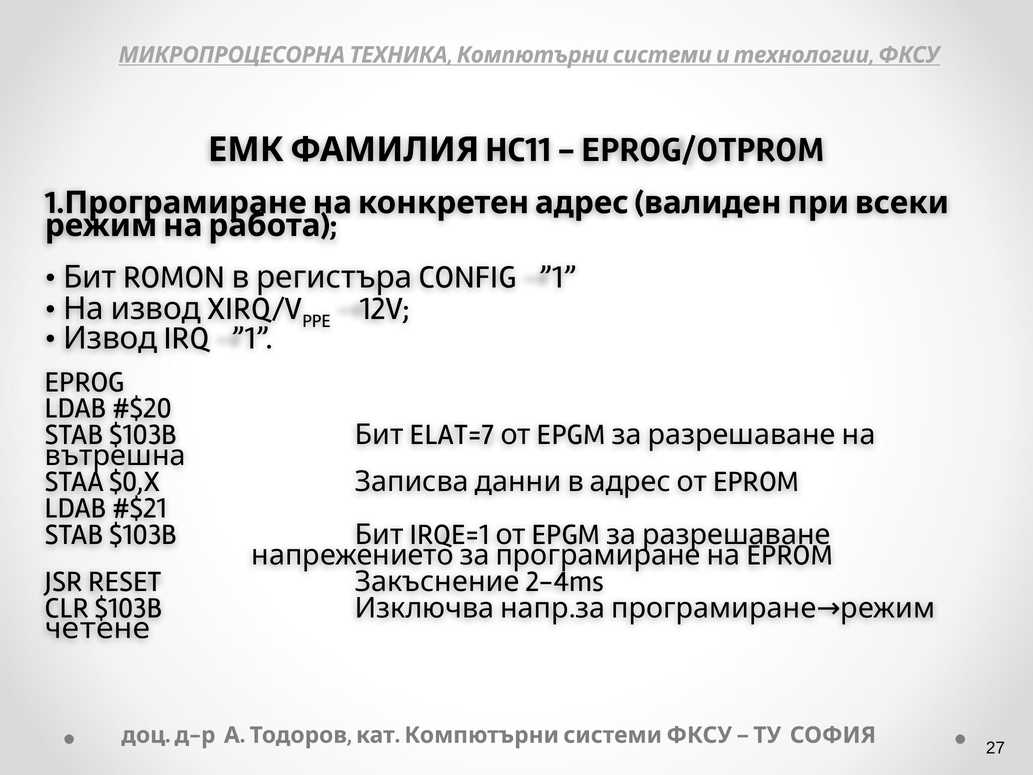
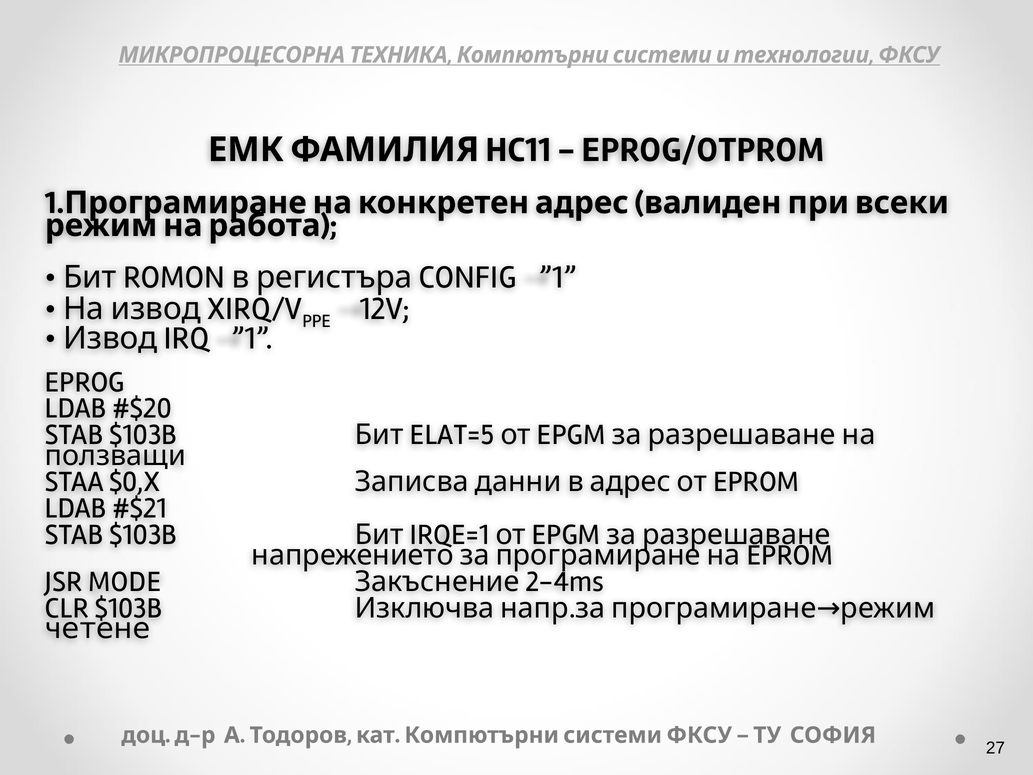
ELAT=7: ELAT=7 -> ELAT=5 (452, 435)
вътрешна: вътрешна -> ползващи (115, 455)
RESET: RESET -> MODE (125, 582)
